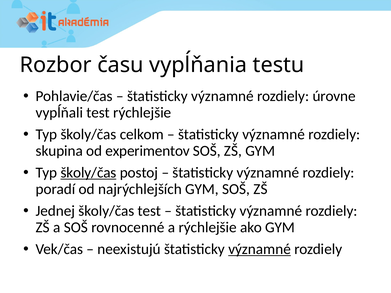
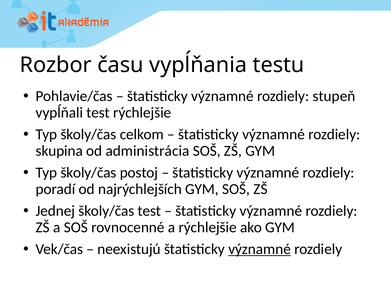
úrovne: úrovne -> stupeň (334, 96)
experimentov: experimentov -> administrácia (147, 151)
školy/čas underline: present -> none (88, 173)
